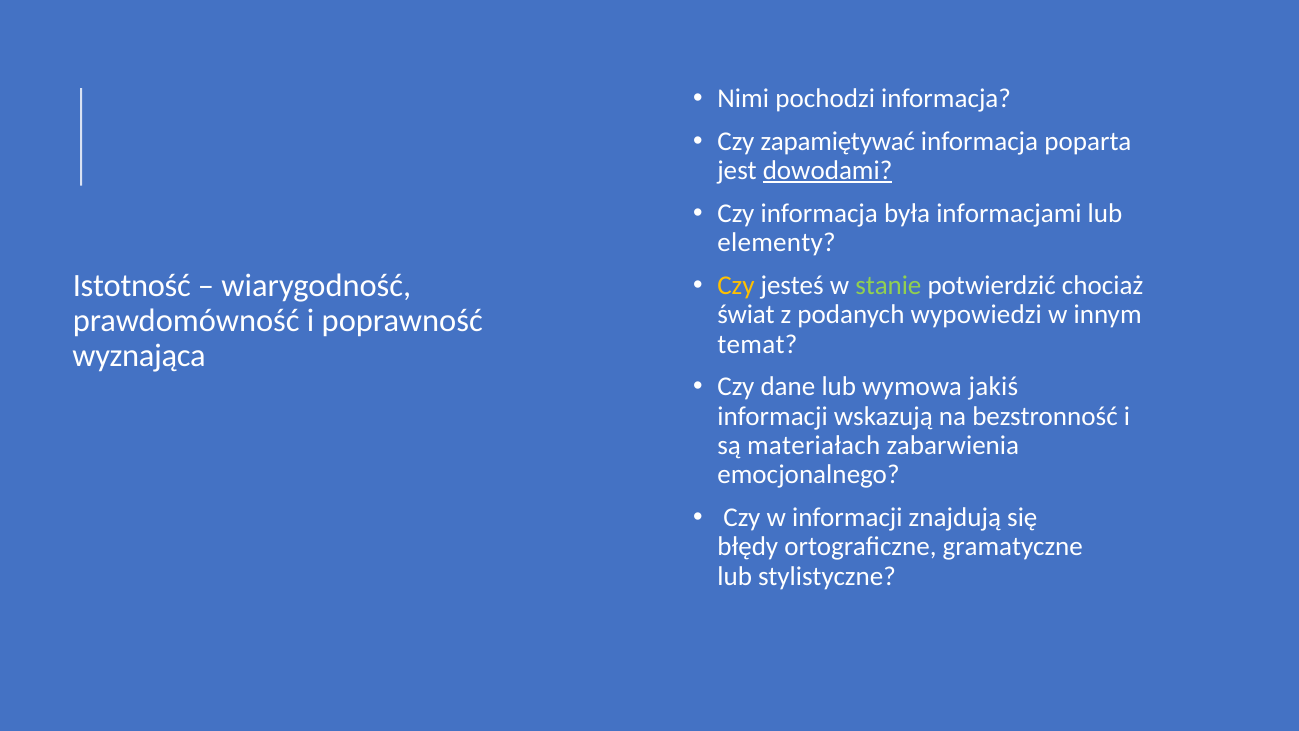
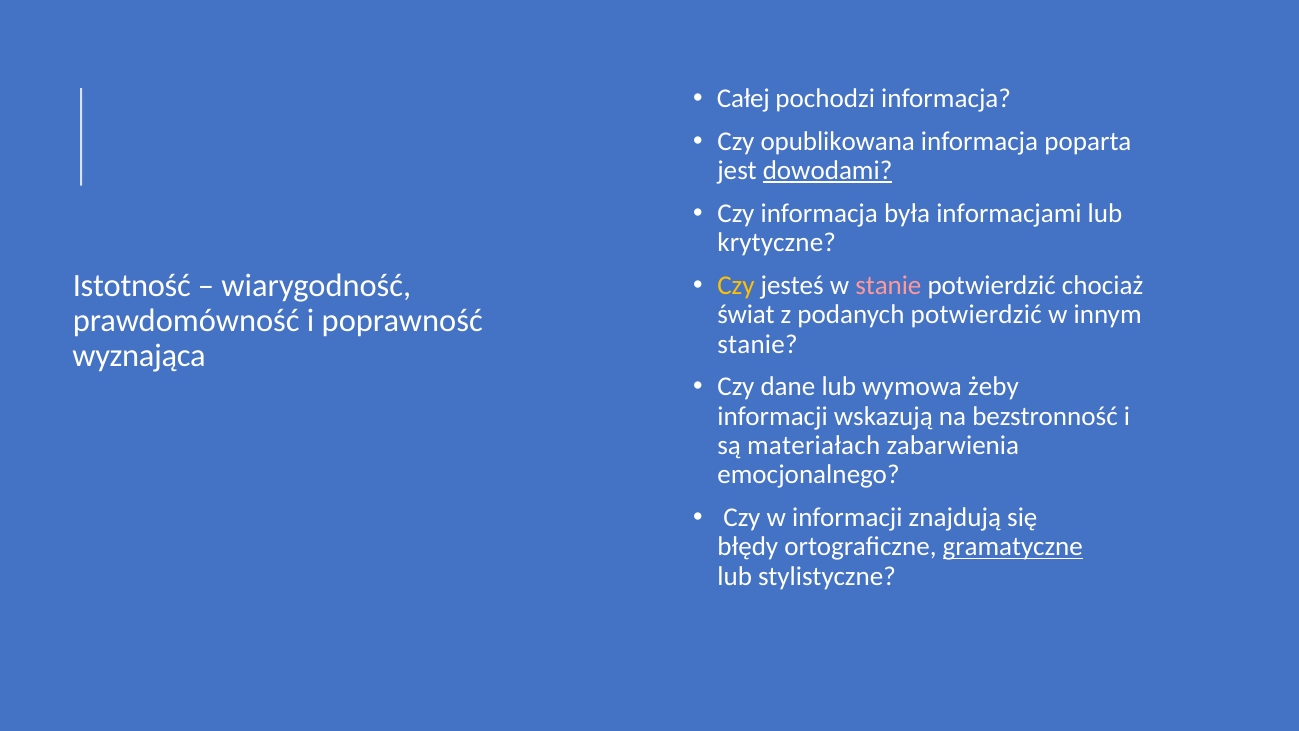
Nimi: Nimi -> Całej (743, 98)
zapamiętywać: zapamiętywać -> opublikowana (838, 141)
elementy: elementy -> krytyczne (777, 243)
stanie colour: light green -> pink (888, 285)
podanych wypowiedzi: wypowiedzi -> potwierdzić (976, 315)
temat: temat -> stanie (757, 344)
jakiś: jakiś -> żeby (993, 387)
gramatyczne underline: none -> present (1013, 547)
